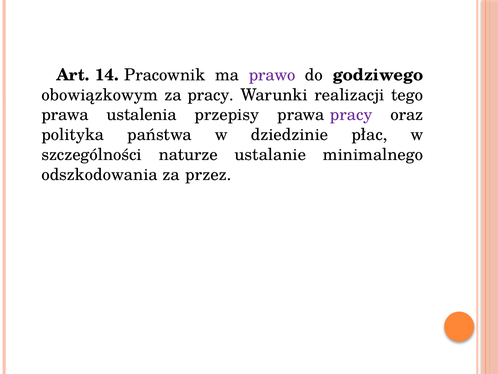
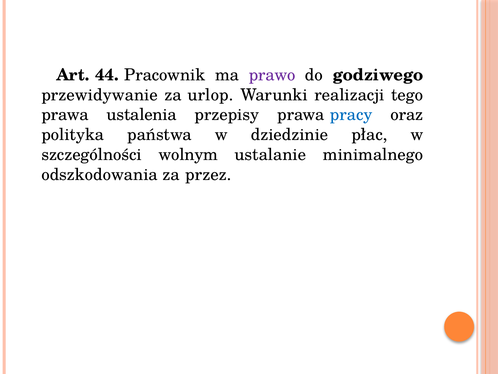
14: 14 -> 44 (107, 75)
obowiązkowym: obowiązkowym -> przewidywanie (100, 95)
za pracy: pracy -> urlop (210, 95)
pracy colour: purple -> blue (351, 115)
naturze: naturze -> wolnym (188, 155)
